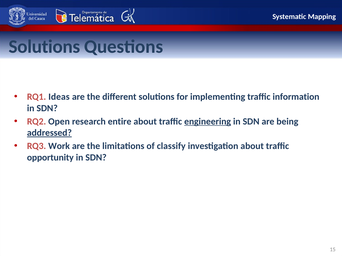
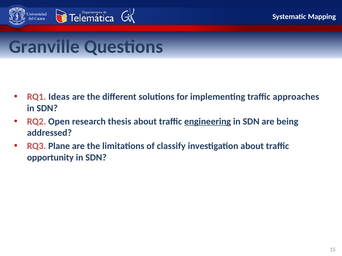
Solutions: Solutions -> Granville (44, 47)
information: information -> approaches (296, 97)
entire: entire -> thesis (120, 122)
addressed underline: present -> none (49, 133)
Work: Work -> Plane (59, 146)
